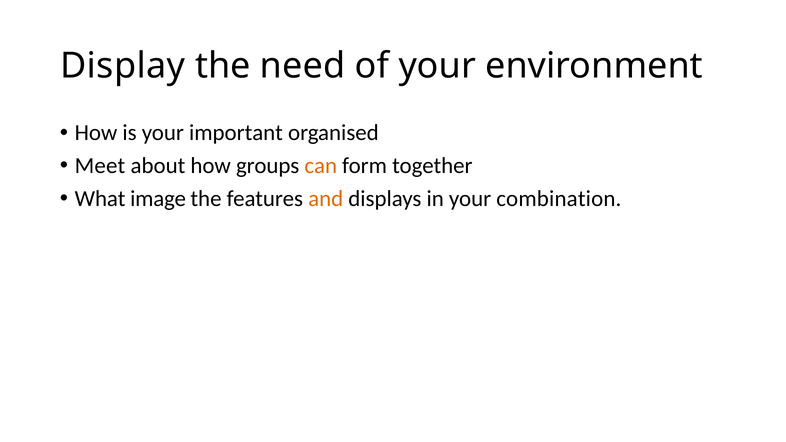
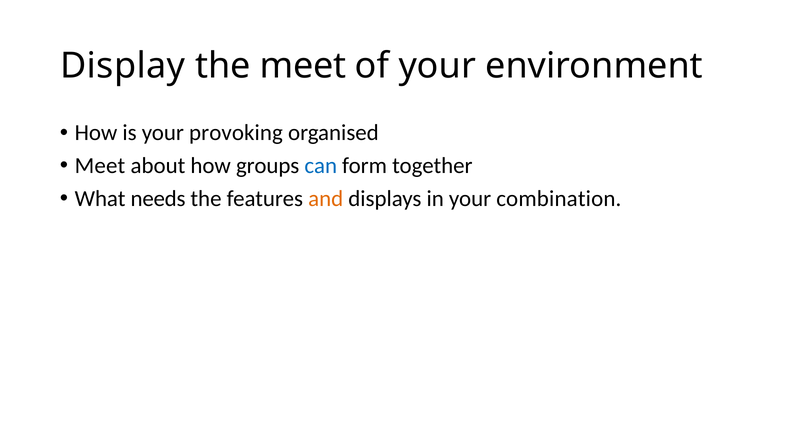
the need: need -> meet (303, 66)
important: important -> provoking (236, 133)
can colour: orange -> blue (321, 166)
image: image -> needs (158, 199)
